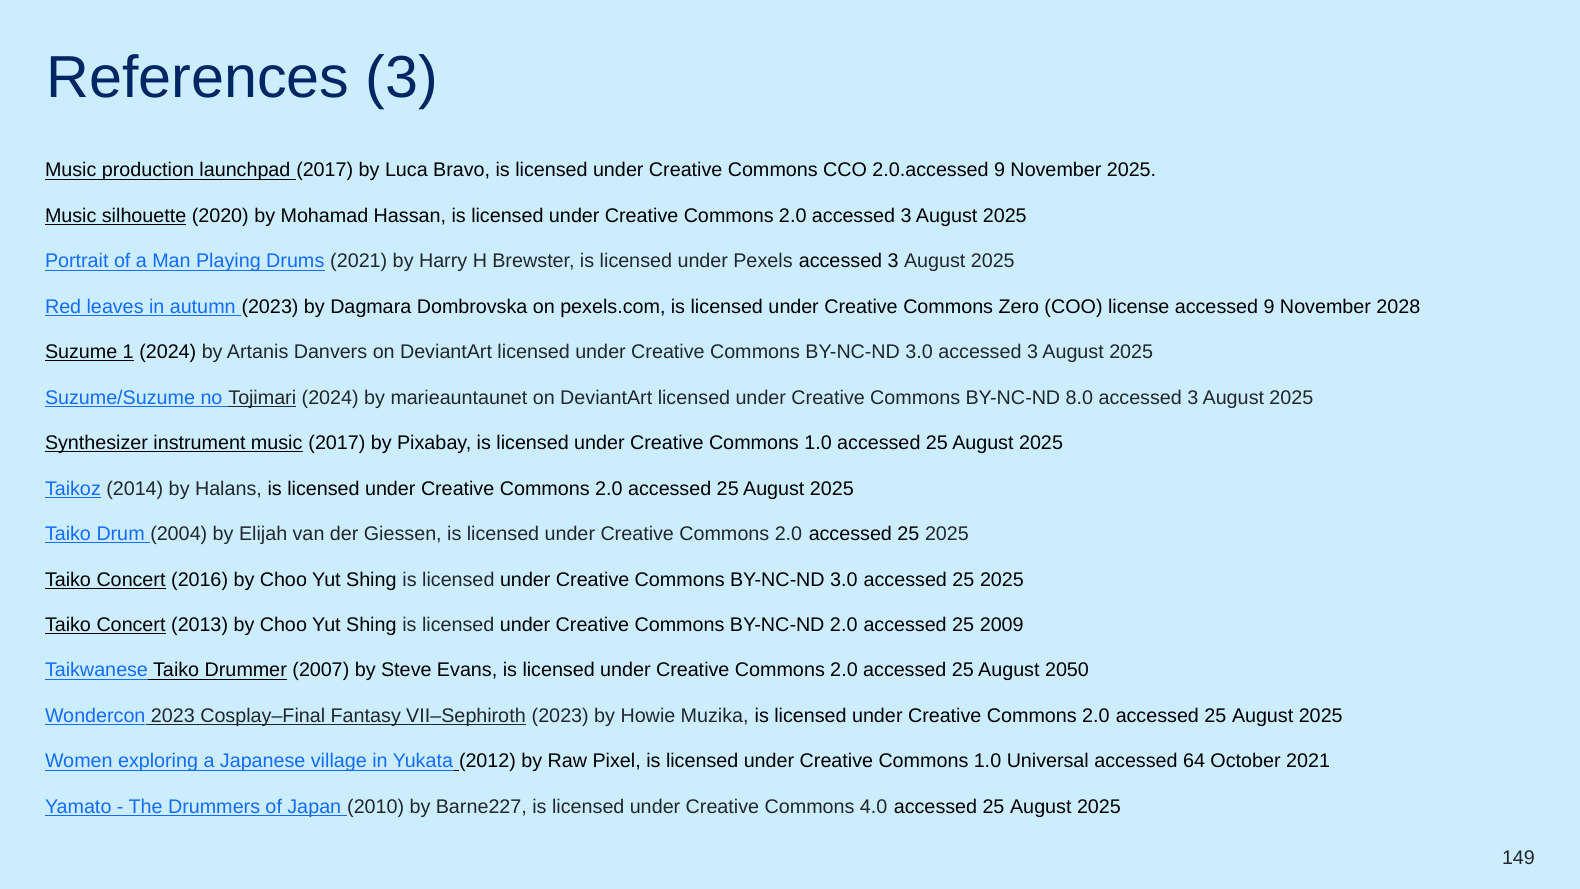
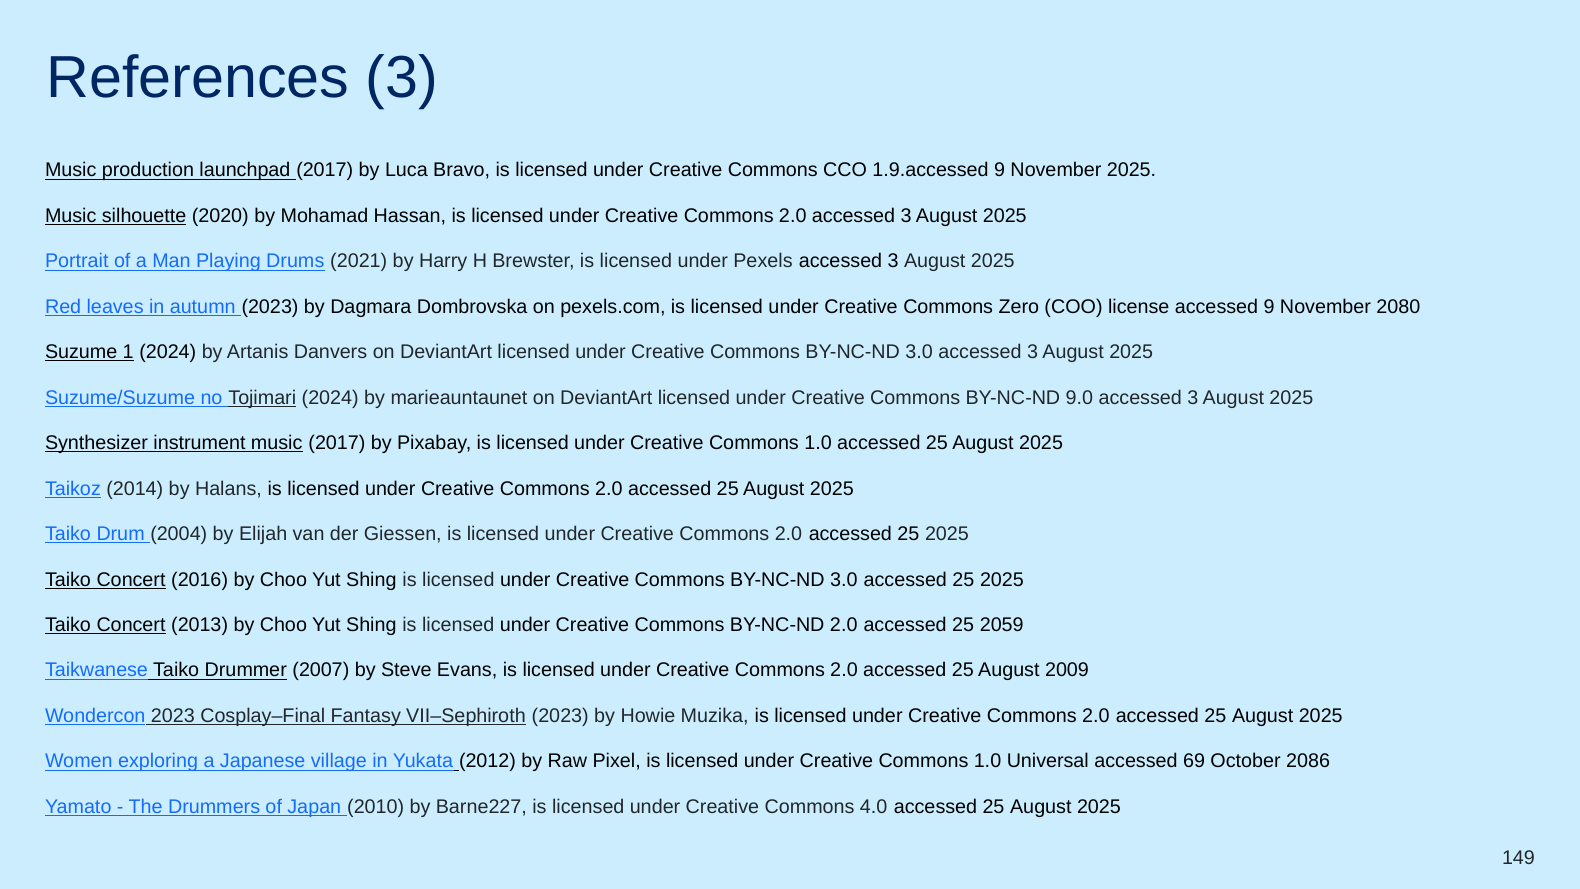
2.0.accessed: 2.0.accessed -> 1.9.accessed (931, 170)
2028: 2028 -> 2080 (1398, 307)
8.0: 8.0 -> 9.0 (1079, 398)
2009: 2009 -> 2059 (1002, 625)
2050: 2050 -> 2009 (1067, 670)
64: 64 -> 69 (1194, 761)
October 2021: 2021 -> 2086 (1308, 761)
